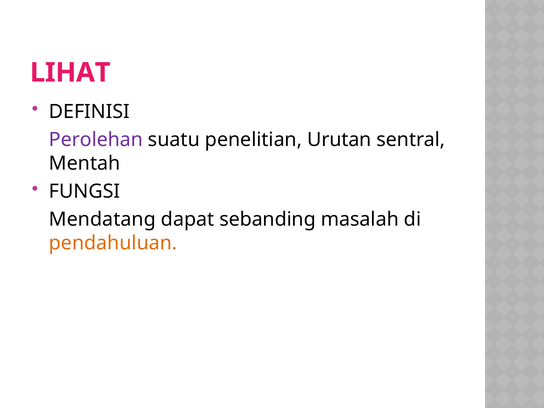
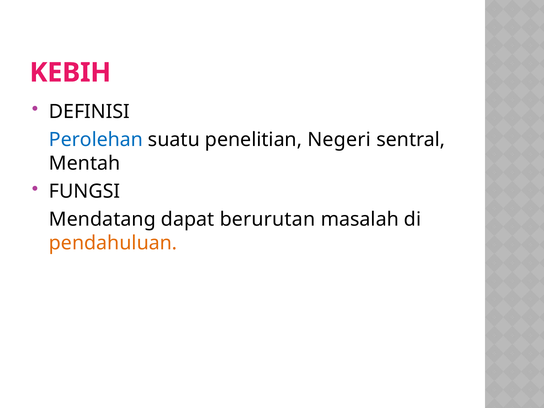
LIHAT: LIHAT -> KEBIH (70, 73)
Perolehan colour: purple -> blue (96, 140)
Urutan: Urutan -> Negeri (339, 140)
sebanding: sebanding -> berurutan (267, 219)
